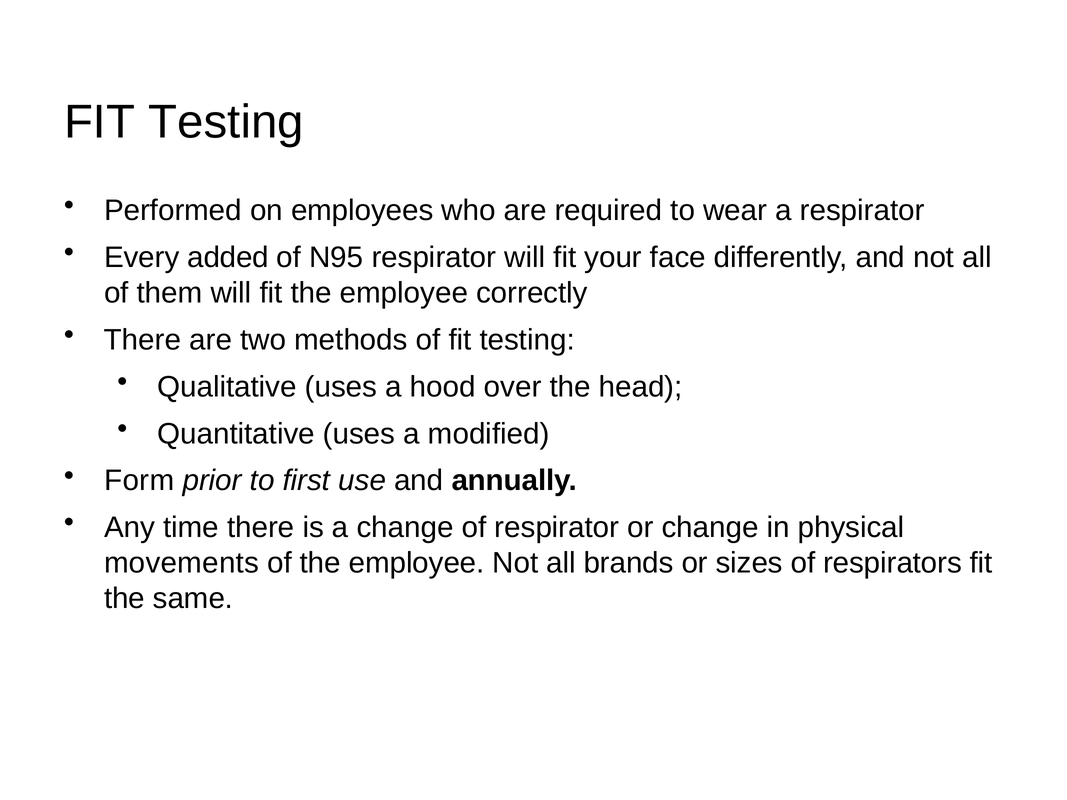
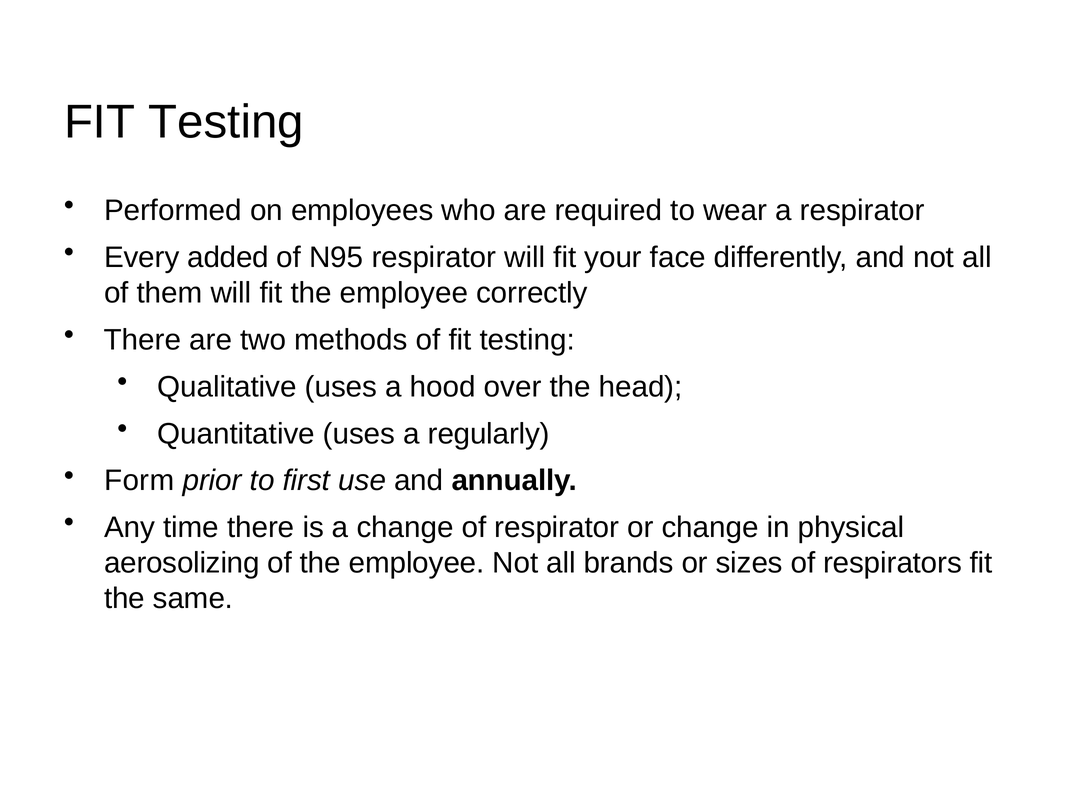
modified: modified -> regularly (489, 434)
movements: movements -> aerosolizing (182, 563)
